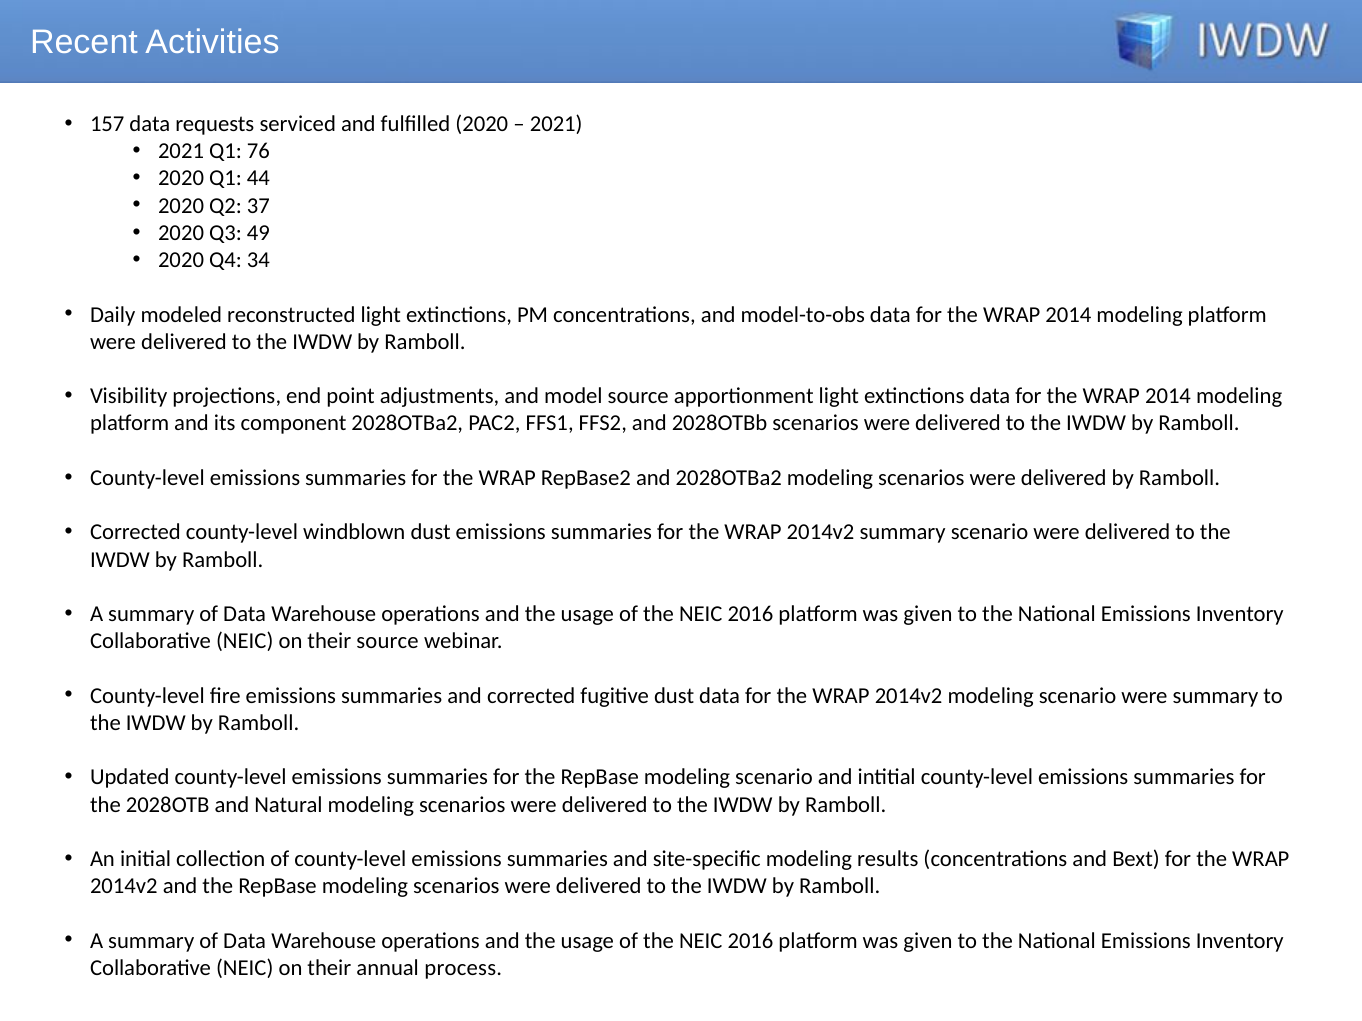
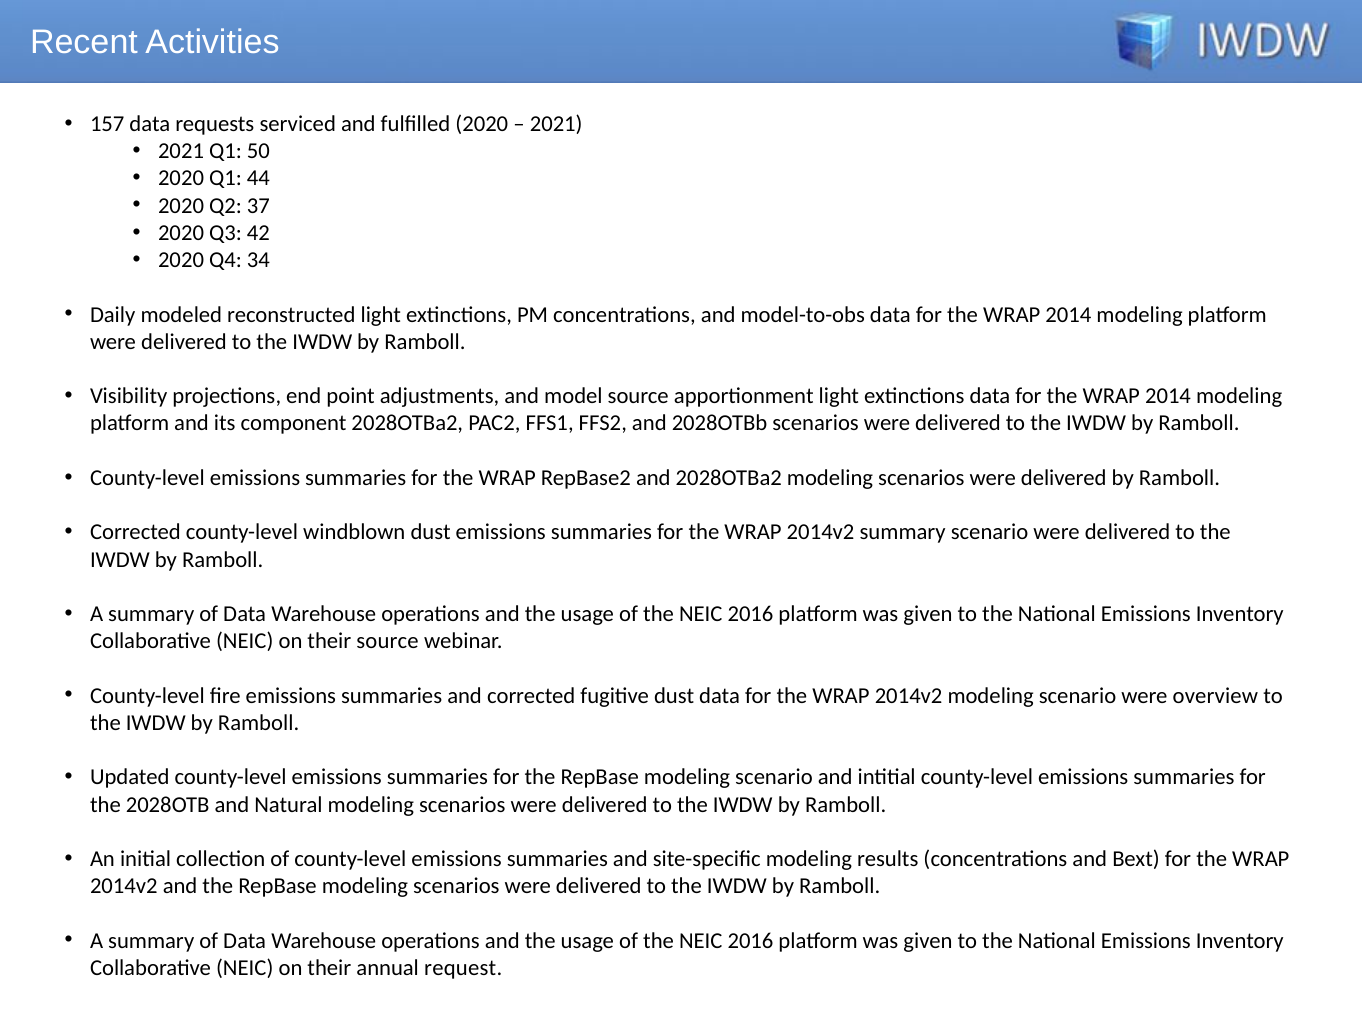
76: 76 -> 50 (258, 151)
49: 49 -> 42 (258, 233)
were summary: summary -> overview (1215, 696)
process: process -> request (463, 968)
